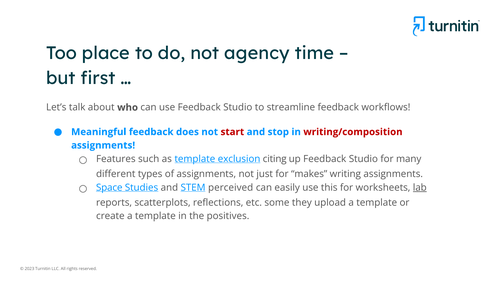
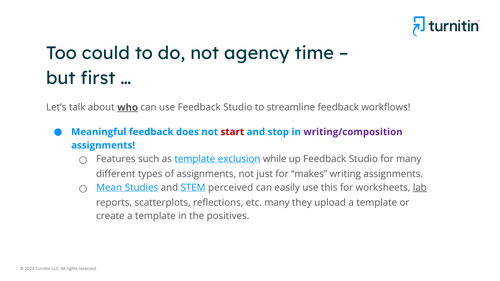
place: place -> could (106, 53)
who underline: none -> present (128, 108)
writing/composition colour: red -> purple (353, 132)
citing: citing -> while (275, 159)
Space: Space -> Mean (109, 188)
etc some: some -> many (277, 203)
